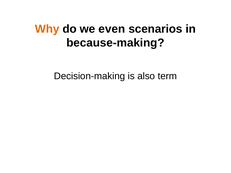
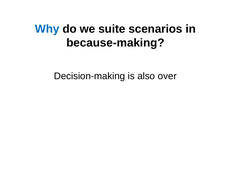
Why colour: orange -> blue (47, 29)
even: even -> suite (112, 29)
term: term -> over (167, 76)
